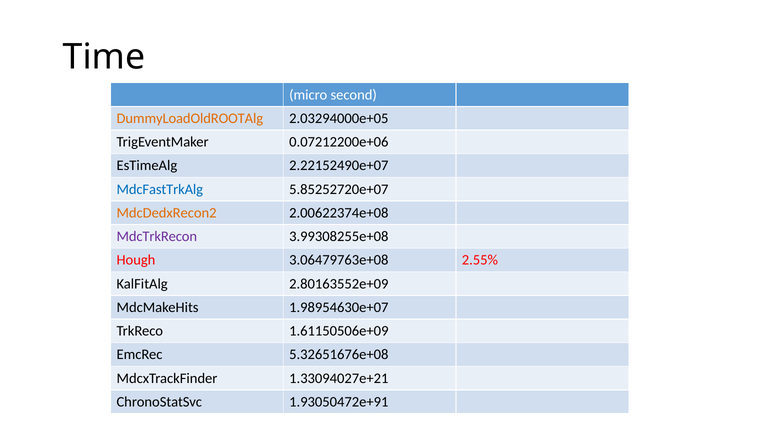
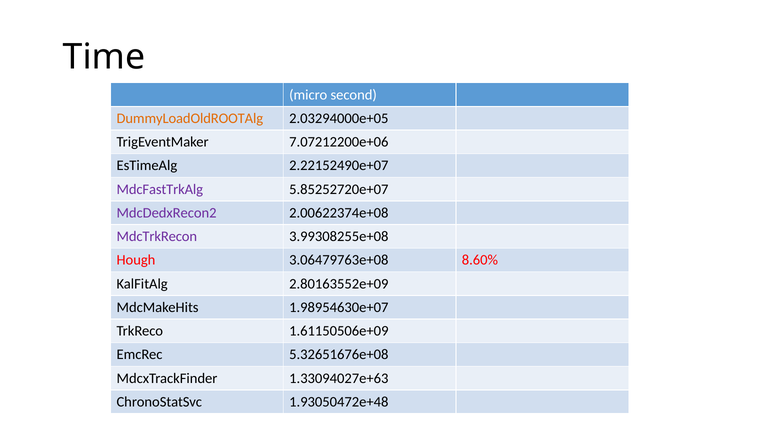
0.07212200e+06: 0.07212200e+06 -> 7.07212200e+06 (339, 142)
MdcFastTrkAlg colour: blue -> purple (160, 189)
MdcDedxRecon2 colour: orange -> purple (167, 213)
2.55%: 2.55% -> 8.60% (480, 260)
1.33094027e+21: 1.33094027e+21 -> 1.33094027e+63 (339, 378)
1.93050472e+91: 1.93050472e+91 -> 1.93050472e+48 (339, 402)
